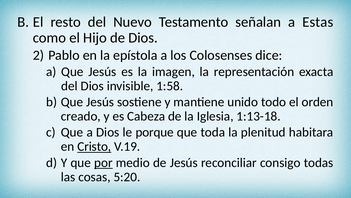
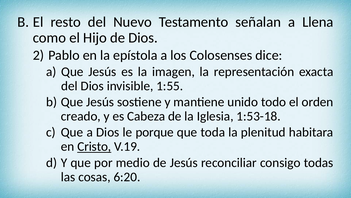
Estas: Estas -> Llena (318, 22)
1:58: 1:58 -> 1:55 (170, 86)
1:13-18: 1:13-18 -> 1:53-18 (259, 116)
por underline: present -> none (103, 162)
5:20: 5:20 -> 6:20 (127, 176)
